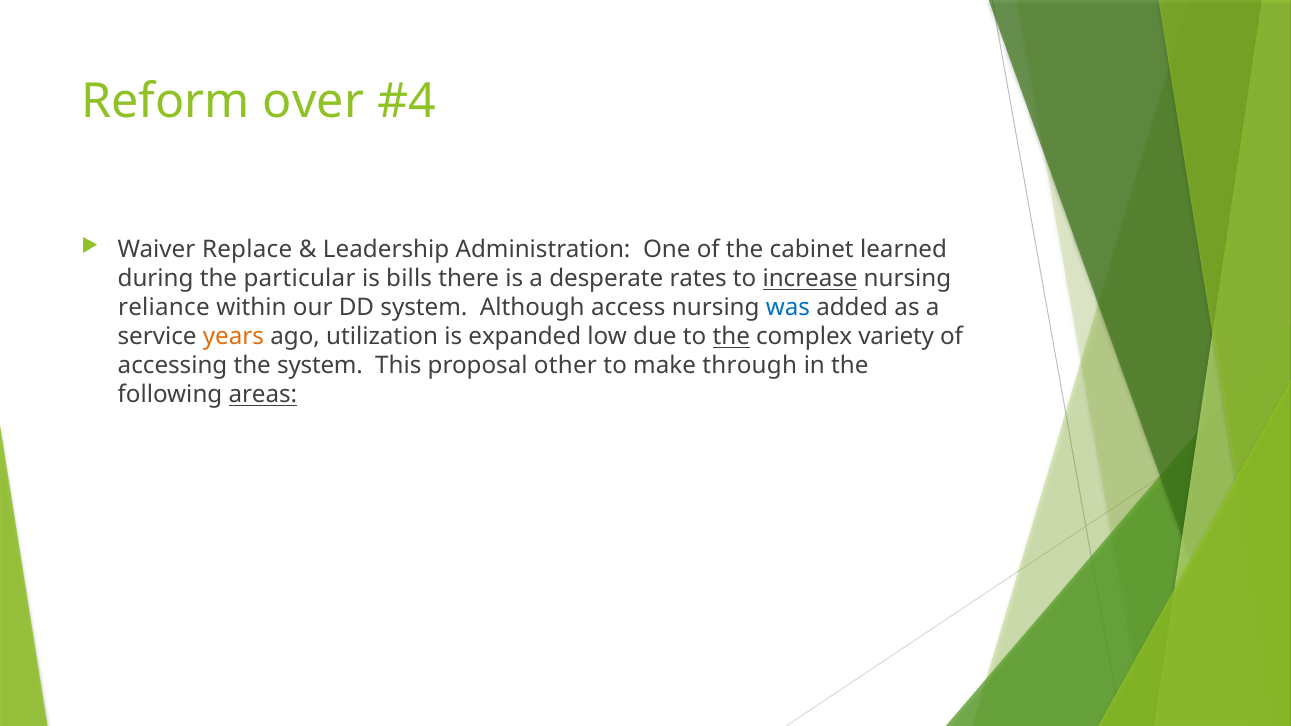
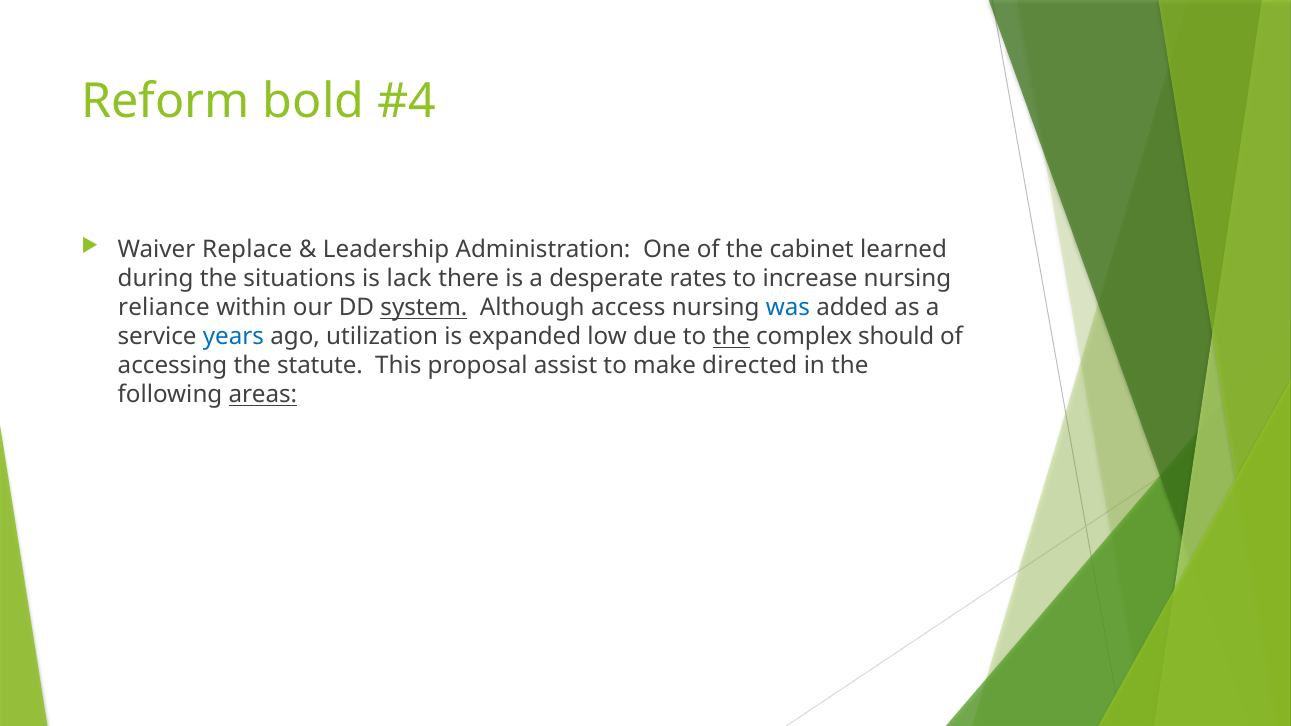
over: over -> bold (314, 102)
particular: particular -> situations (300, 279)
bills: bills -> lack (409, 279)
increase underline: present -> none (810, 279)
system underline: none -> present (424, 308)
years colour: orange -> blue (233, 337)
variety: variety -> should (896, 337)
the system: system -> statute (320, 366)
other: other -> assist (566, 366)
through: through -> directed (750, 366)
